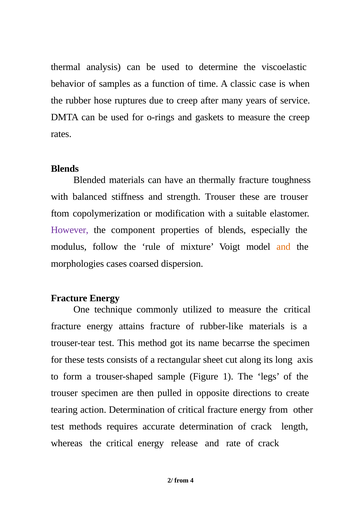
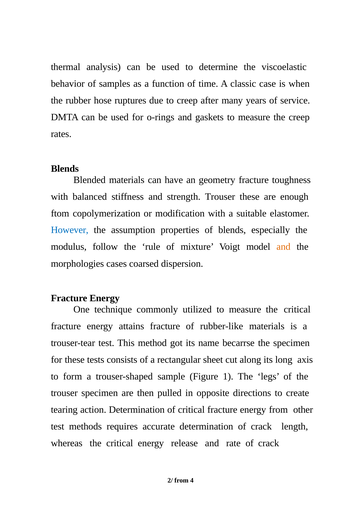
thermally: thermally -> geometry (217, 180)
are trouser: trouser -> enough (294, 197)
However colour: purple -> blue (70, 230)
component: component -> assumption (133, 230)
